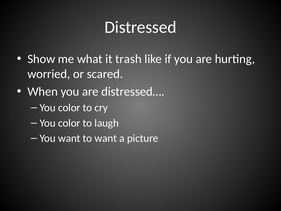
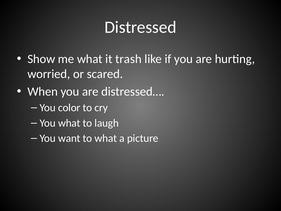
color: color -> what (69, 123)
to want: want -> what (106, 138)
